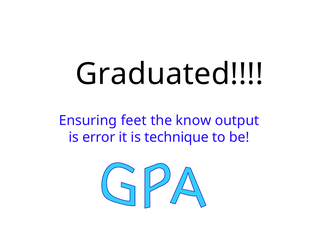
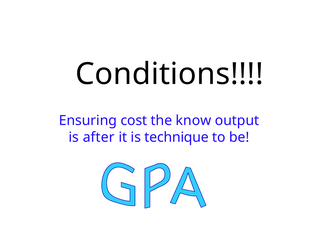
Graduated: Graduated -> Conditions (169, 74)
feet: feet -> cost (134, 120)
error: error -> after (99, 137)
